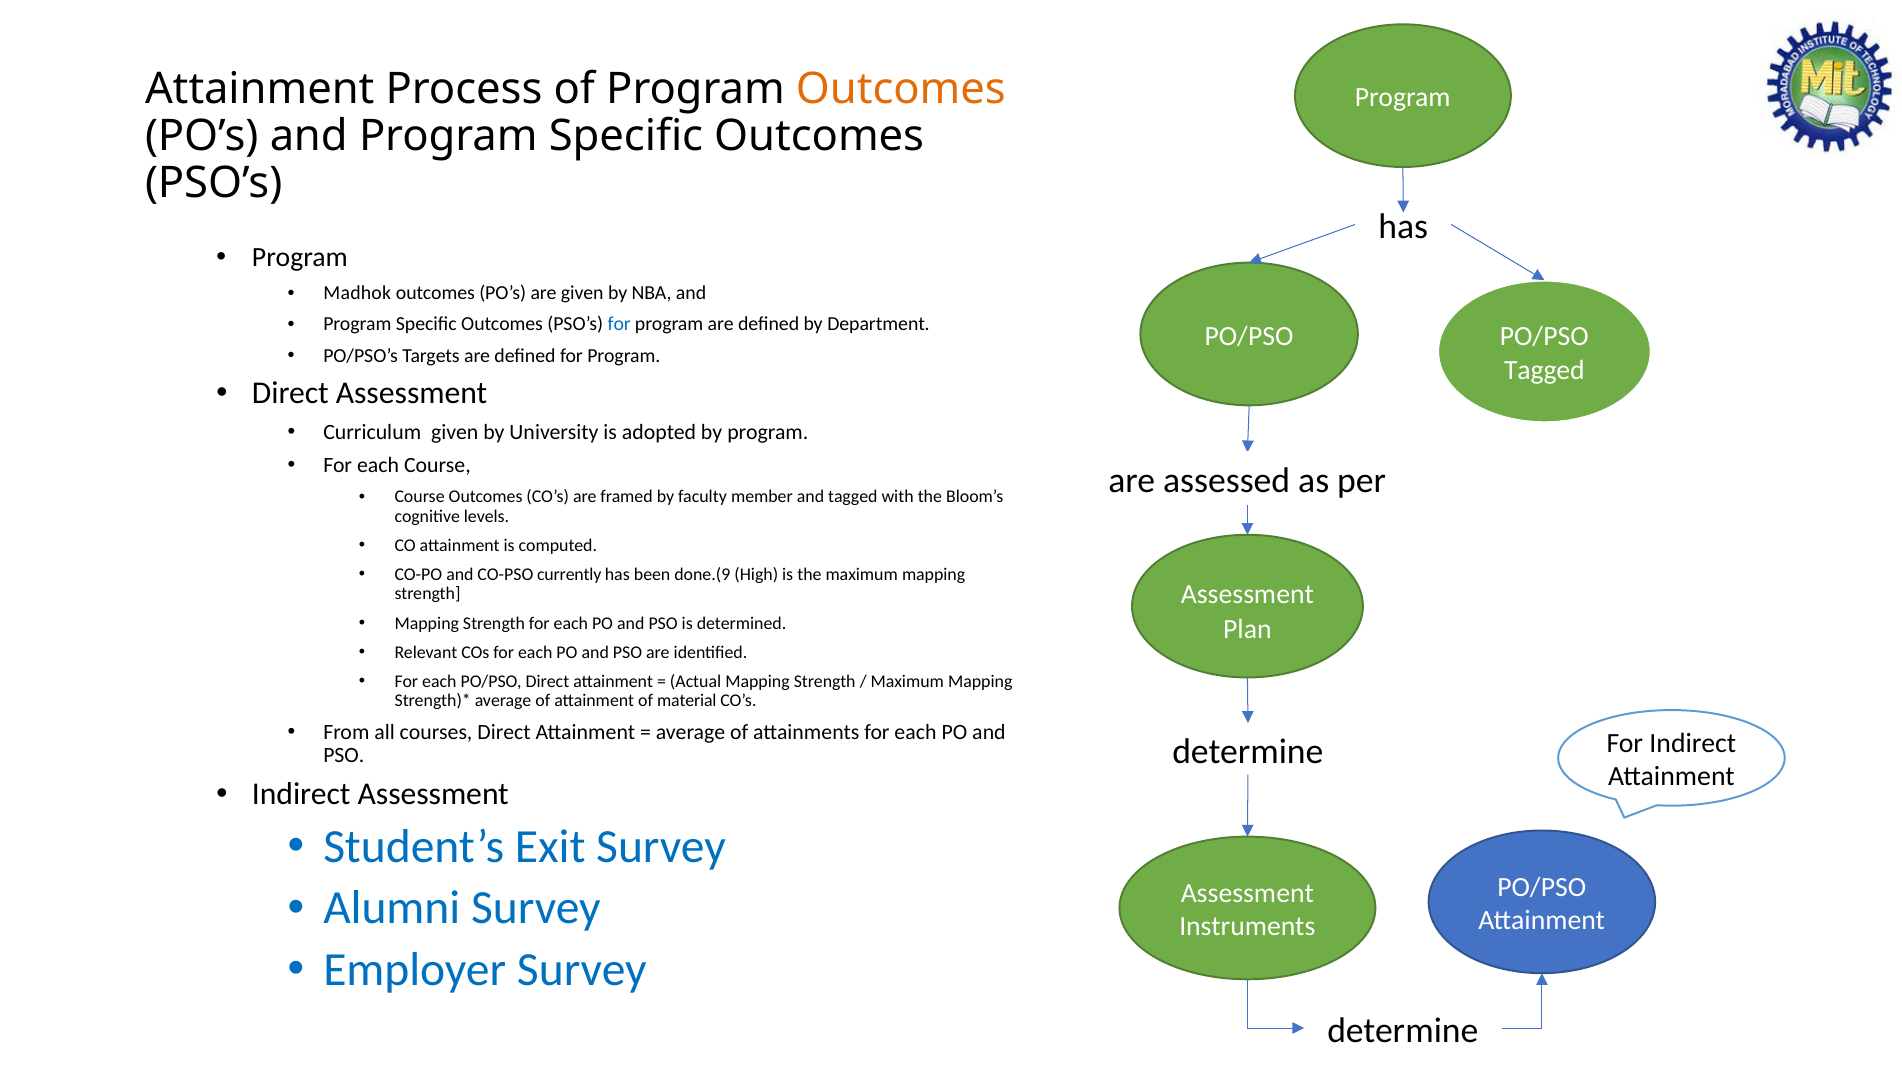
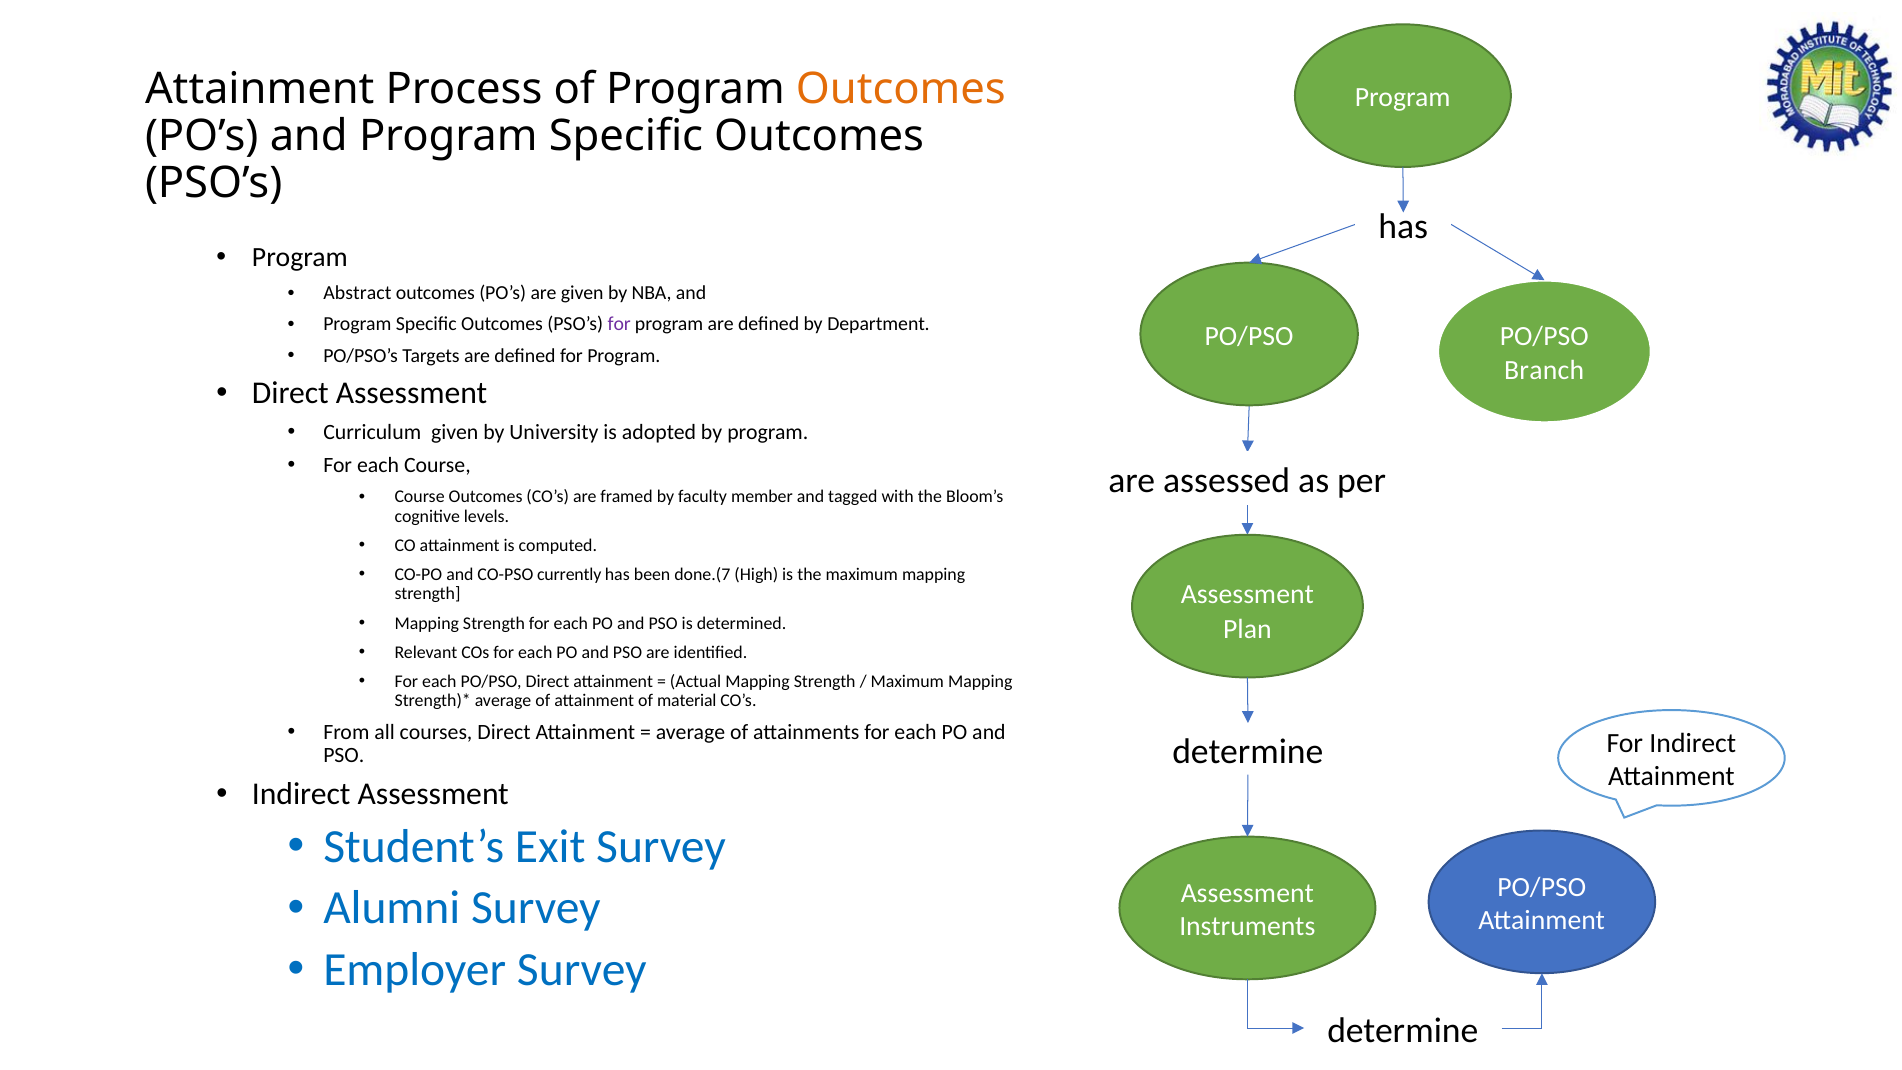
Madhok: Madhok -> Abstract (357, 293)
for colour: blue -> purple (619, 324)
Tagged: Tagged -> Branch (1544, 370)
done.(9: done.(9 -> done.(7 (702, 575)
